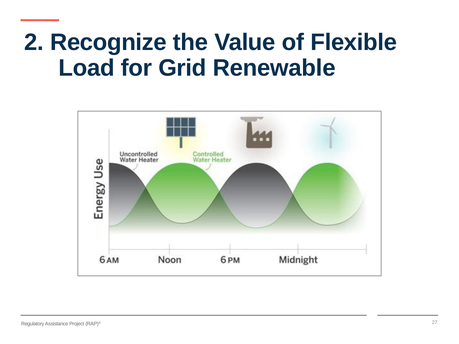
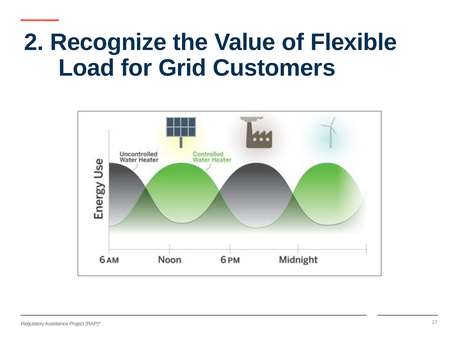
Renewable: Renewable -> Customers (274, 68)
